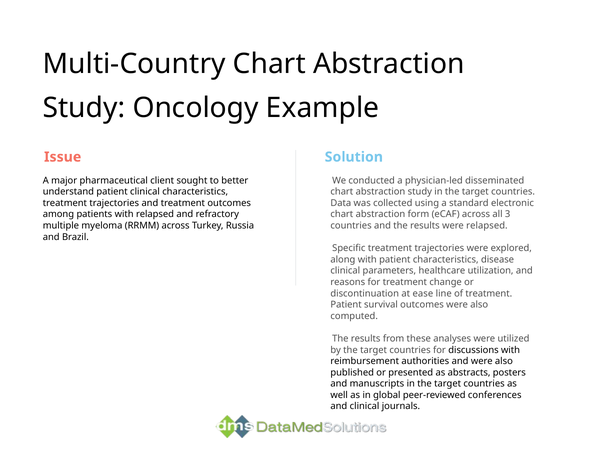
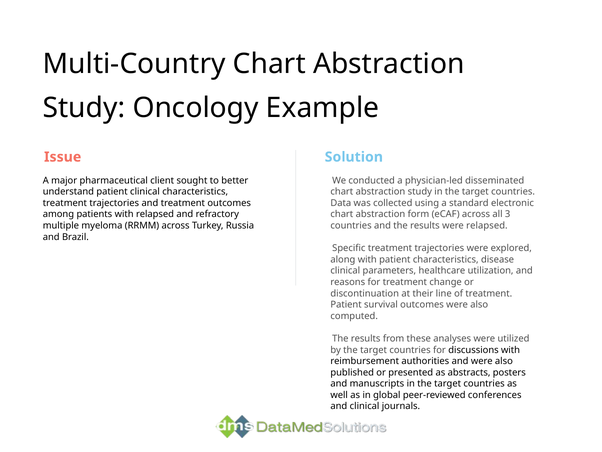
ease: ease -> their (423, 293)
